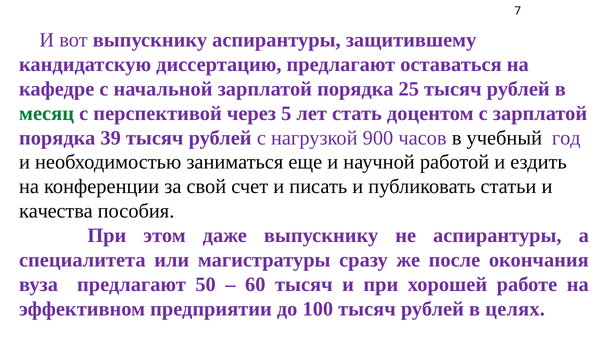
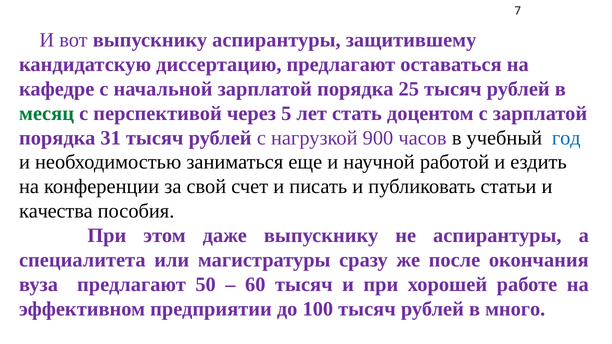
39: 39 -> 31 (111, 138)
год colour: purple -> blue (566, 138)
целях: целях -> много (515, 309)
